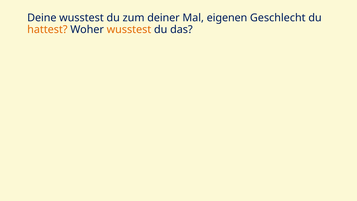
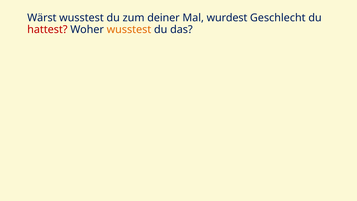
Deine: Deine -> Wärst (42, 18)
eigenen: eigenen -> wurdest (227, 18)
hattest colour: orange -> red (47, 29)
